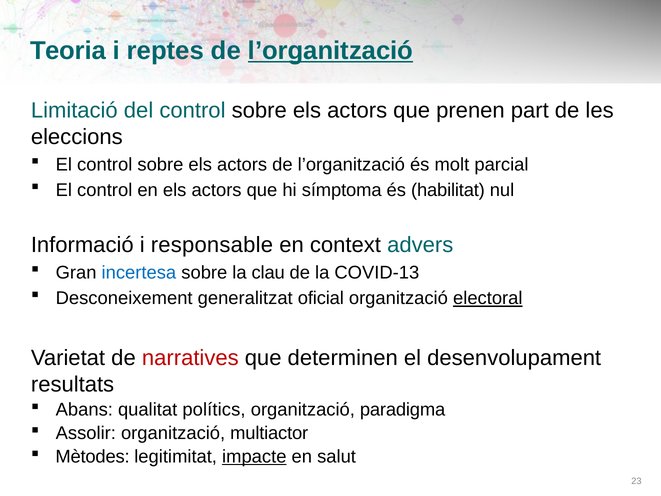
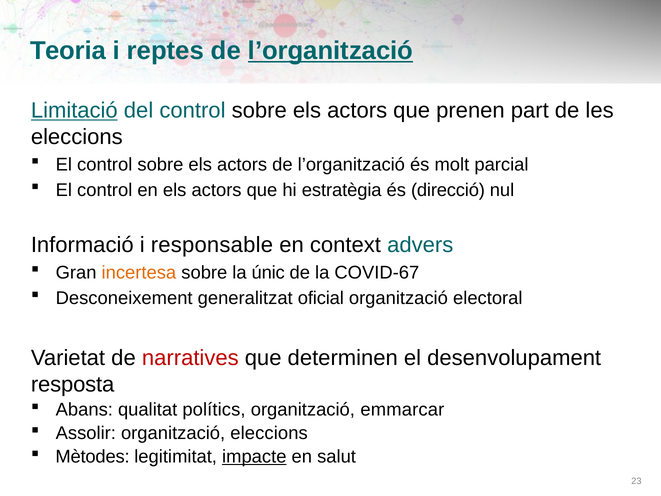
Limitació underline: none -> present (74, 110)
símptoma: símptoma -> estratègia (342, 190)
habilitat: habilitat -> direcció (448, 190)
incertesa colour: blue -> orange (139, 272)
clau: clau -> únic (268, 272)
COVID-13: COVID-13 -> COVID-67 (377, 272)
electoral underline: present -> none (488, 298)
resultats: resultats -> resposta (73, 384)
paradigma: paradigma -> emmarcar (402, 410)
organització multiactor: multiactor -> eleccions (269, 433)
